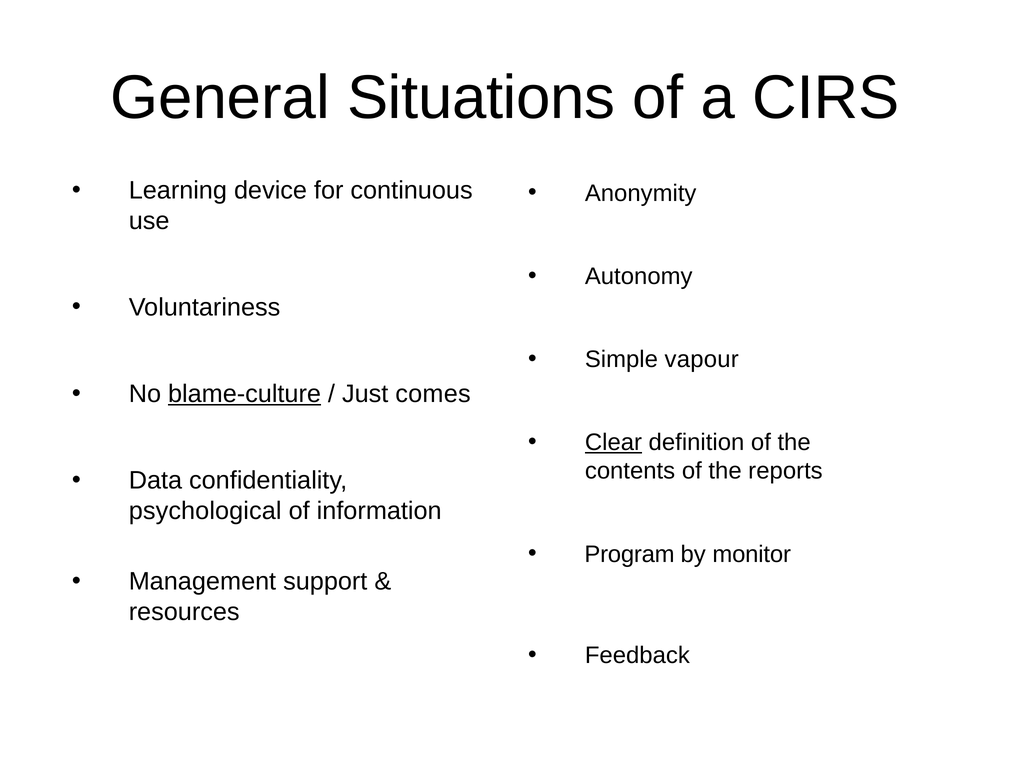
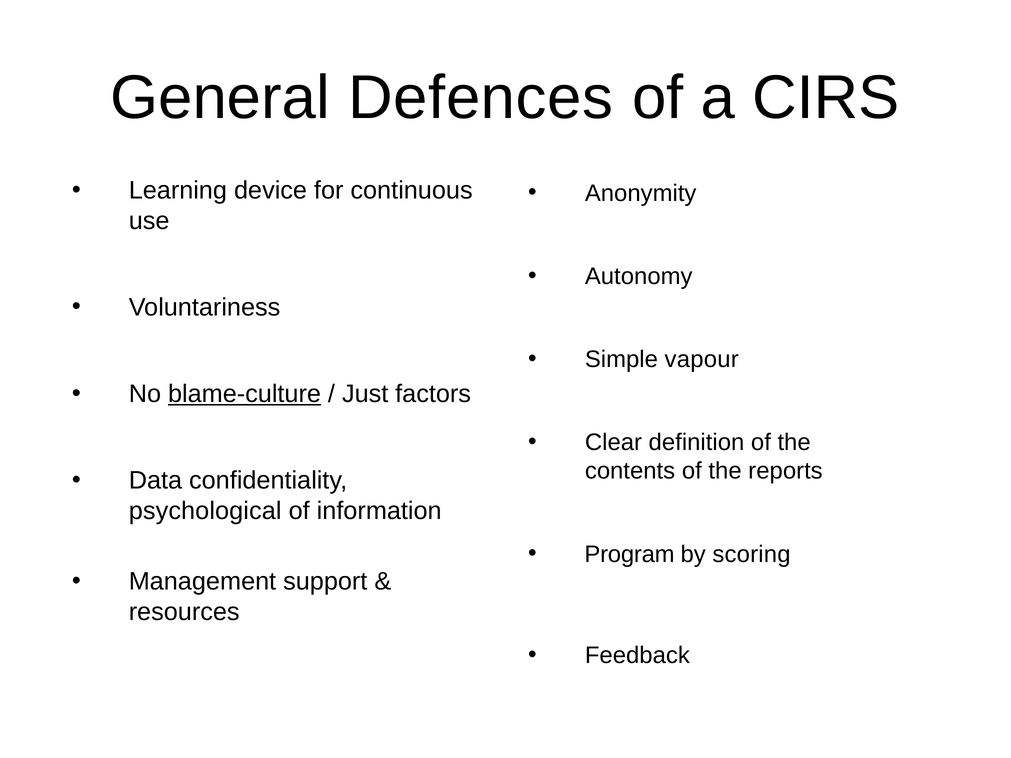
Situations: Situations -> Defences (481, 98)
comes: comes -> factors (433, 394)
Clear underline: present -> none (613, 443)
monitor: monitor -> scoring (752, 554)
